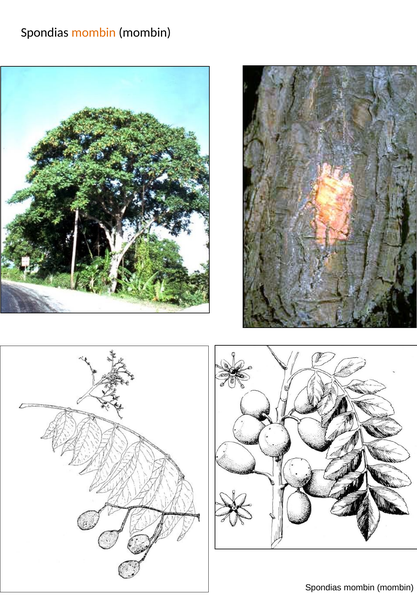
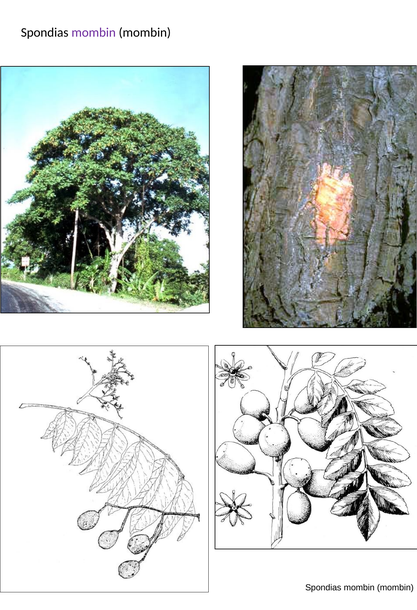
mombin colour: orange -> purple (94, 32)
